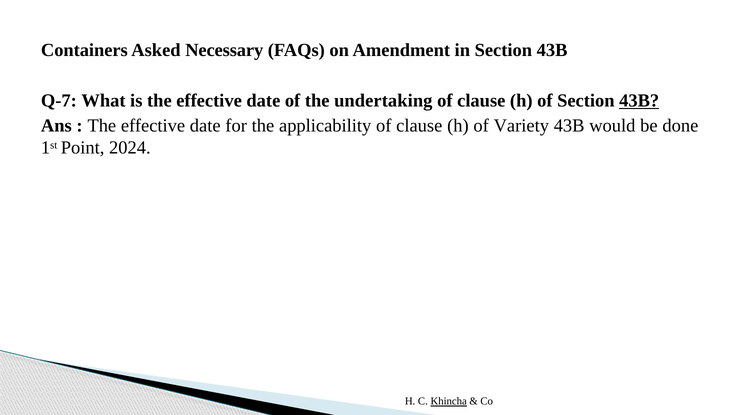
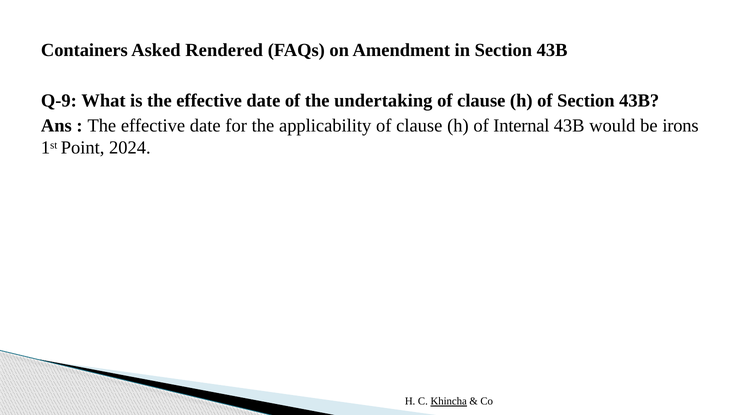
Necessary: Necessary -> Rendered (224, 50)
Q-7: Q-7 -> Q-9 (59, 101)
43B underline: present -> none (639, 101)
Variety: Variety -> Internal (521, 126)
done: done -> irons (680, 126)
